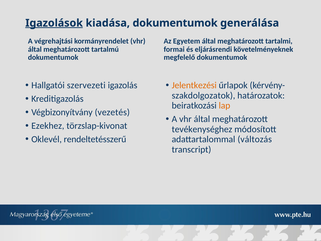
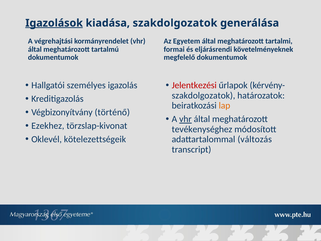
kiadása dokumentumok: dokumentumok -> szakdolgozatok (175, 23)
szervezeti: szervezeti -> személyes (86, 85)
Jelentkezési colour: orange -> red (194, 85)
vezetés: vezetés -> történő (112, 112)
vhr underline: none -> present (185, 119)
rendeltetésszerű: rendeltetésszerű -> kötelezettségeik (95, 139)
